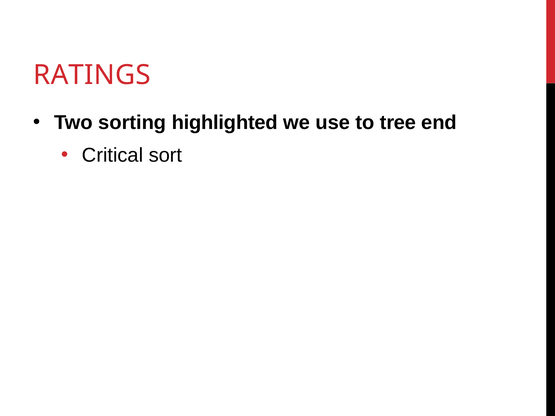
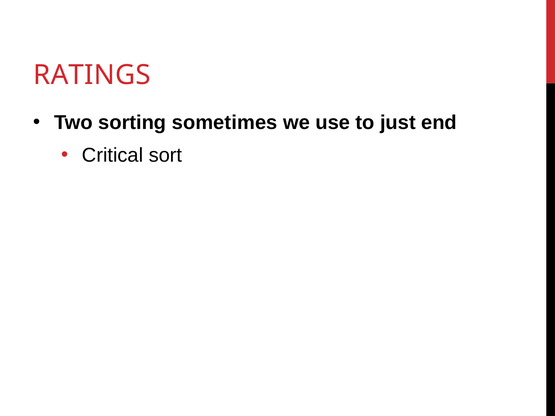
highlighted: highlighted -> sometimes (225, 123)
tree: tree -> just (398, 123)
